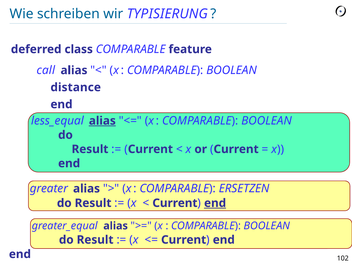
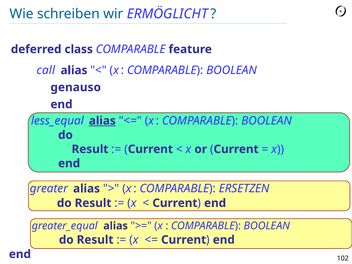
TYPISIERUNG: TYPISIERUNG -> ERMÖGLICHT (167, 14)
distance: distance -> genauso (76, 87)
end underline: present -> none (215, 203)
